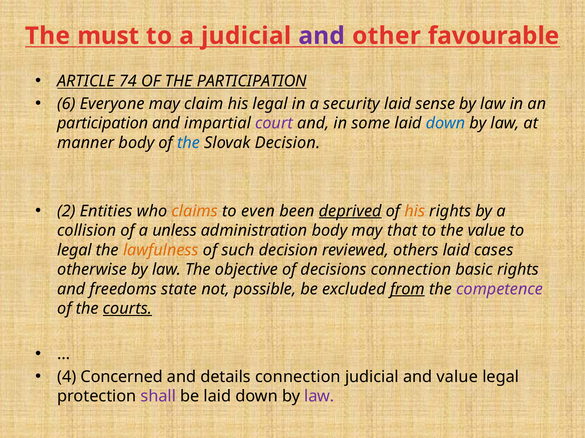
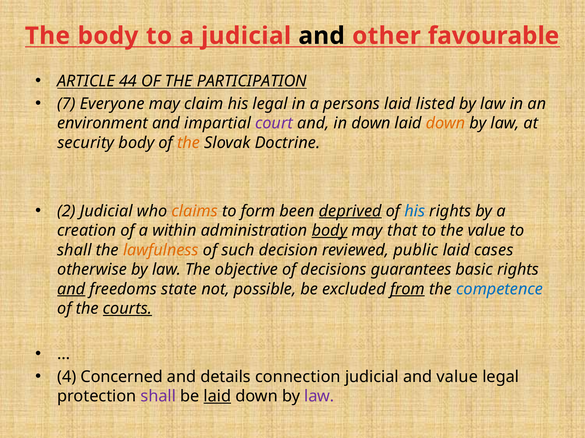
The must: must -> body (108, 36)
and colour: purple -> black (322, 36)
74: 74 -> 44 (128, 81)
6: 6 -> 7 (66, 104)
security: security -> persons (352, 104)
sense: sense -> listed (435, 104)
participation: participation -> environment (103, 123)
in some: some -> down (371, 123)
down colour: blue -> orange (446, 123)
manner: manner -> security (86, 143)
the colour: blue -> orange (189, 143)
Slovak Decision: Decision -> Doctrine (288, 143)
2 Entities: Entities -> Judicial (106, 211)
even: even -> form (258, 211)
his colour: orange -> blue (415, 211)
collision: collision -> creation (87, 231)
unless: unless -> within (174, 231)
body underline: none -> present (330, 231)
legal: legal -> shall (74, 250)
others: others -> public (416, 250)
decisions connection: connection -> guarantees (411, 270)
and underline: none -> present (71, 289)
competence colour: purple -> blue (500, 289)
laid underline: none -> present (217, 397)
